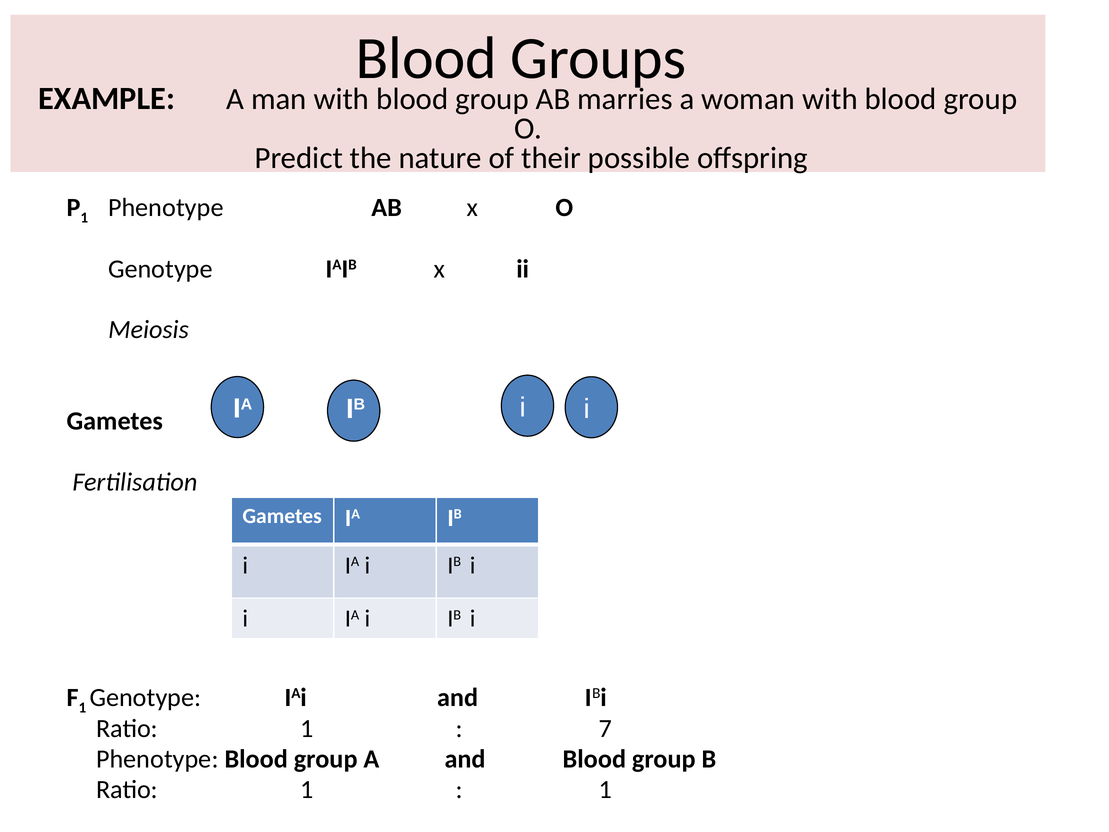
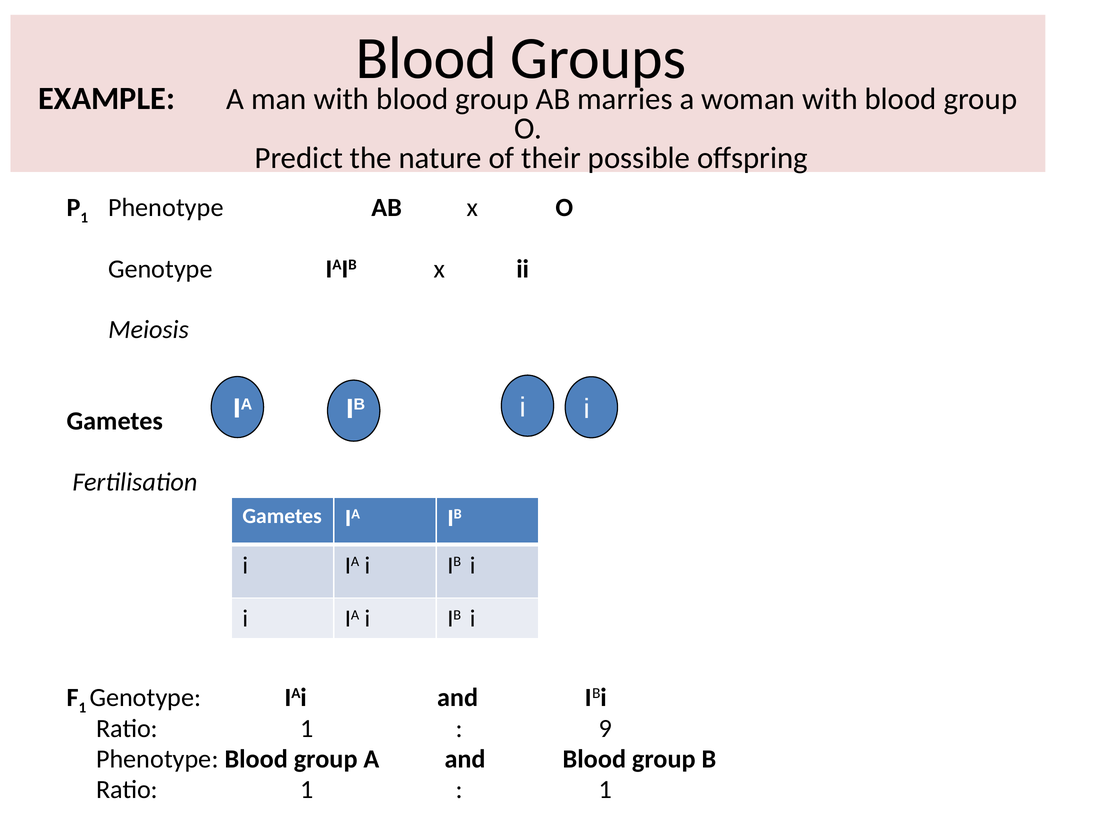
7: 7 -> 9 (606, 728)
